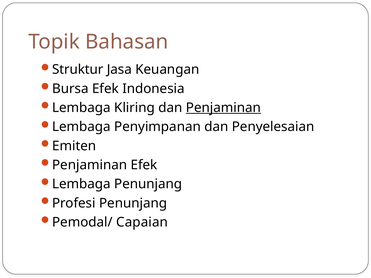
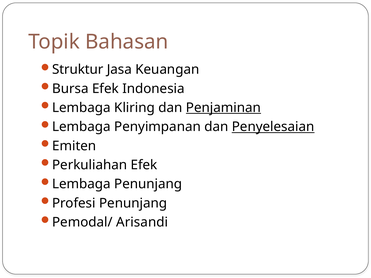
Penyelesaian underline: none -> present (273, 127)
Penjaminan: Penjaminan -> Perkuliahan (90, 165)
Capaian: Capaian -> Arisandi (142, 222)
